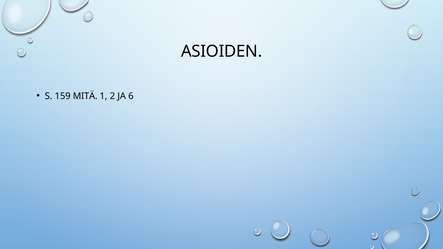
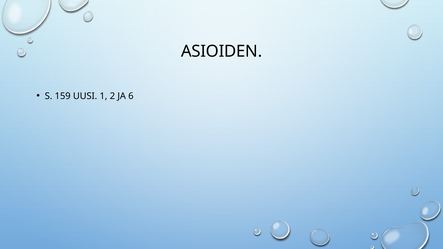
MITÄ: MITÄ -> UUSI (85, 96)
